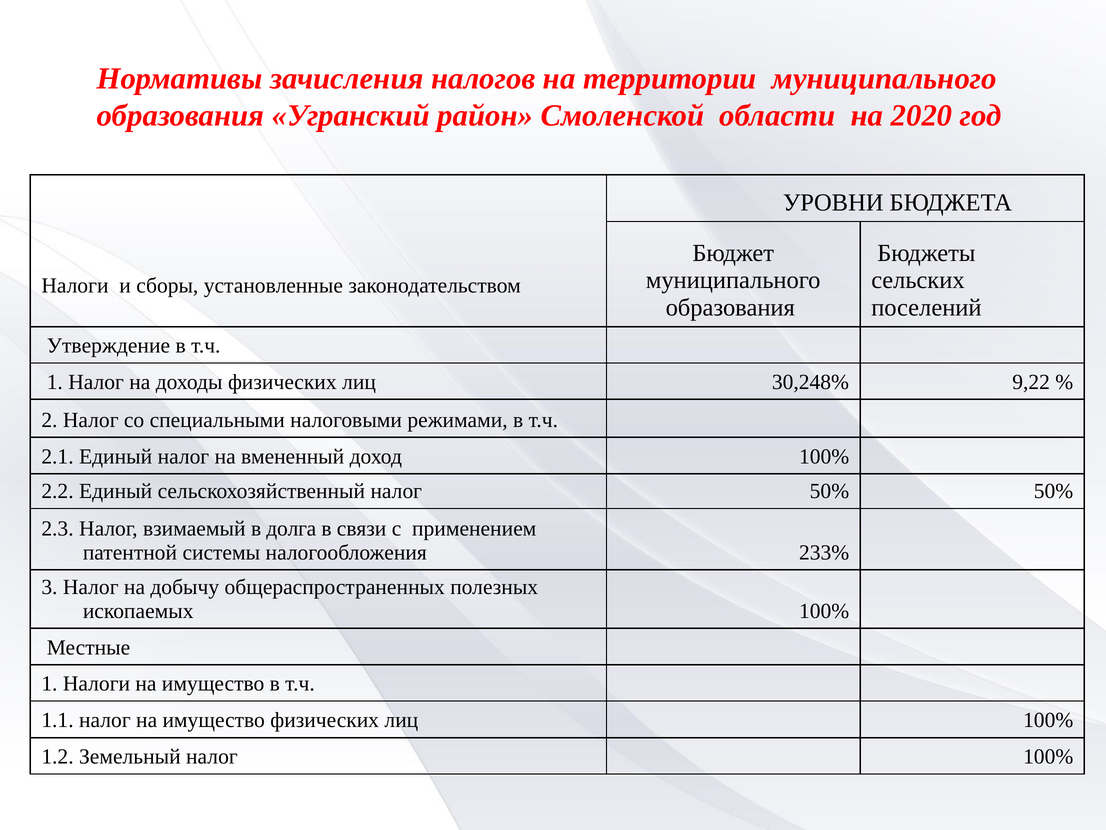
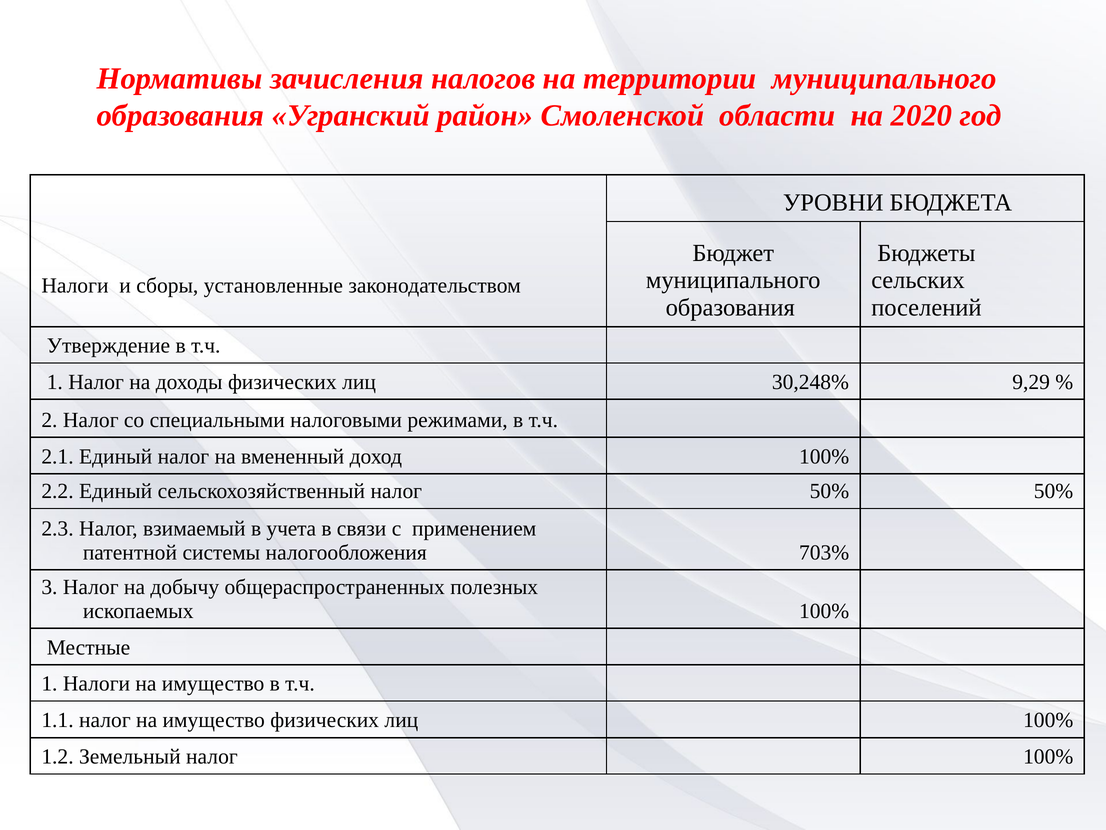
9,22: 9,22 -> 9,29 (1031, 382)
долга: долга -> учета (291, 528)
233%: 233% -> 703% (824, 552)
